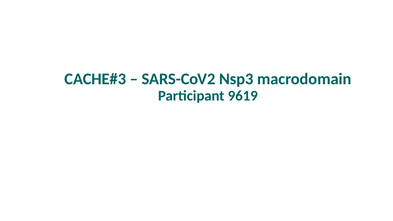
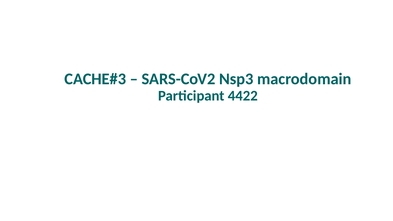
9619: 9619 -> 4422 (243, 96)
